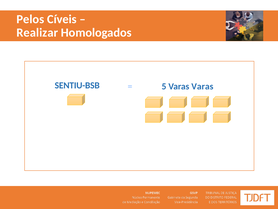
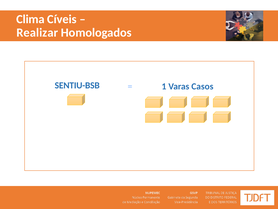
Pelos: Pelos -> Clima (30, 19)
5: 5 -> 1 (164, 86)
Varas Varas: Varas -> Casos (202, 86)
